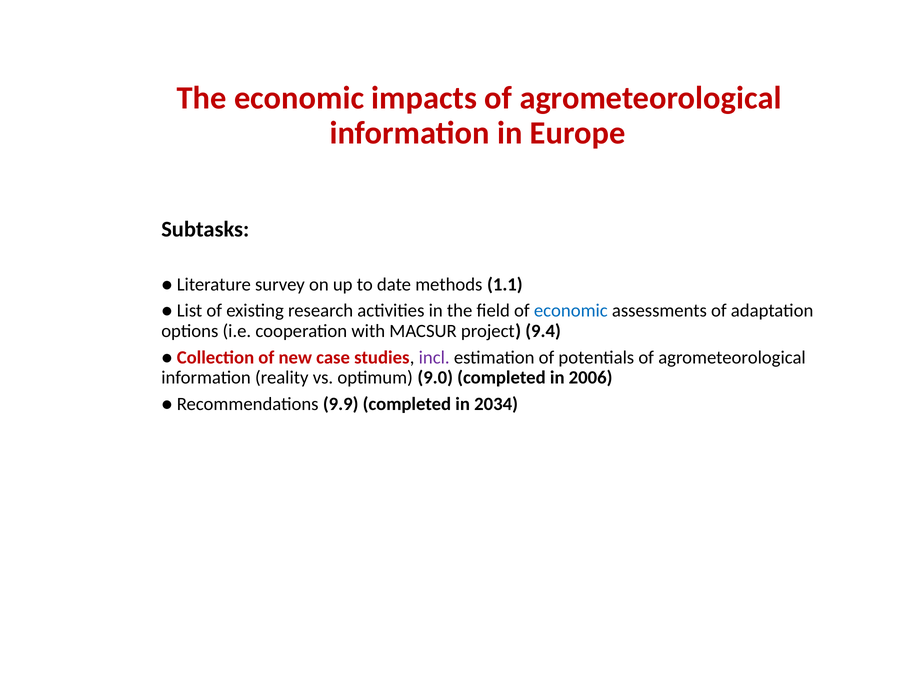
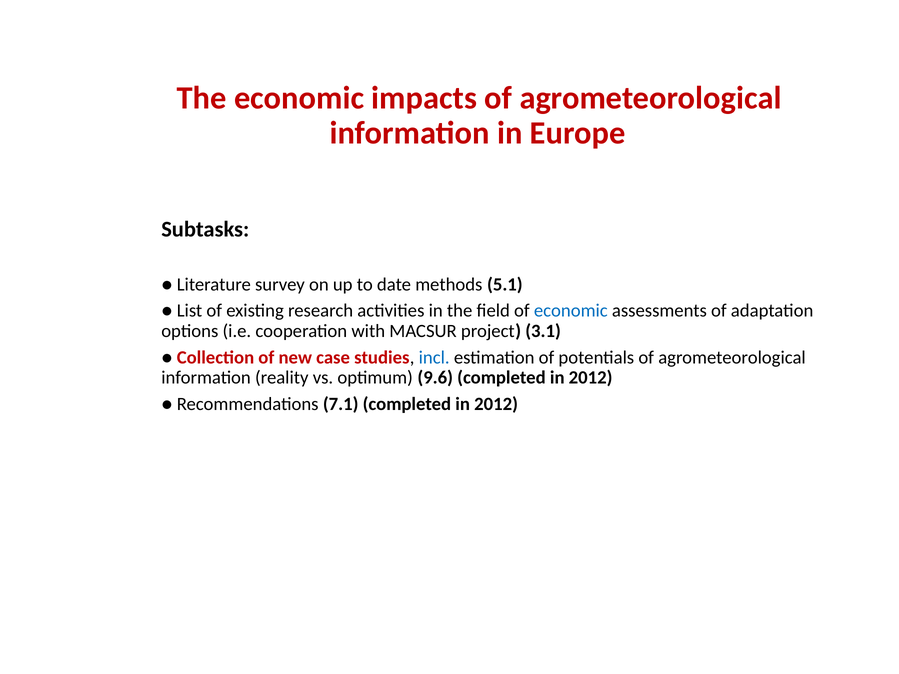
1.1: 1.1 -> 5.1 (505, 284)
9.4: 9.4 -> 3.1 (543, 331)
incl colour: purple -> blue (434, 358)
9.0: 9.0 -> 9.6 (435, 378)
2006: 2006 -> 2012 (591, 378)
9.9: 9.9 -> 7.1 (341, 404)
2034: 2034 -> 2012 (496, 404)
